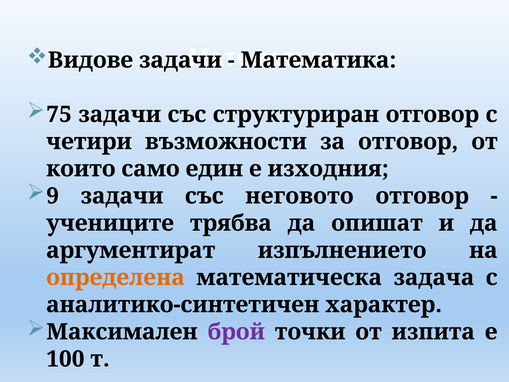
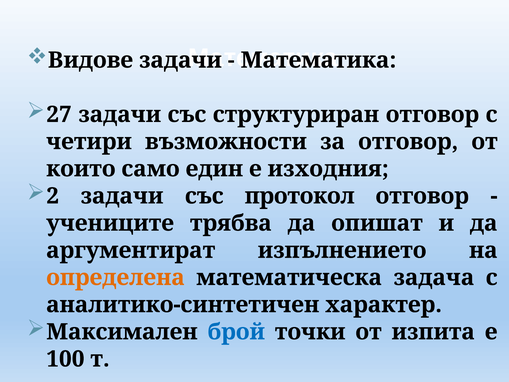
75: 75 -> 27 (59, 114)
9: 9 -> 2 (53, 196)
неговото: неговото -> протокол (300, 196)
брой colour: purple -> blue (236, 332)
